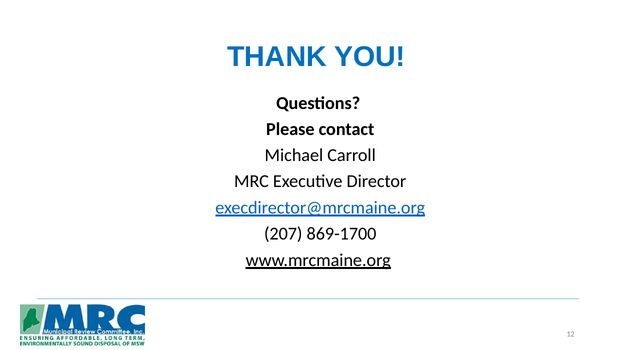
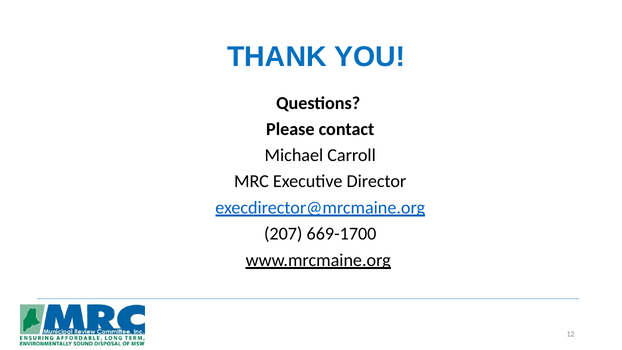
869-1700: 869-1700 -> 669-1700 (342, 234)
